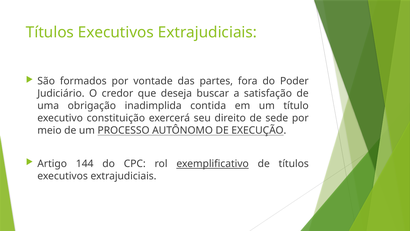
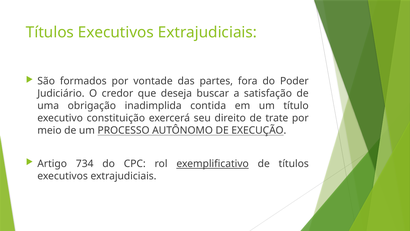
sede: sede -> trate (277, 118)
144: 144 -> 734 (85, 163)
